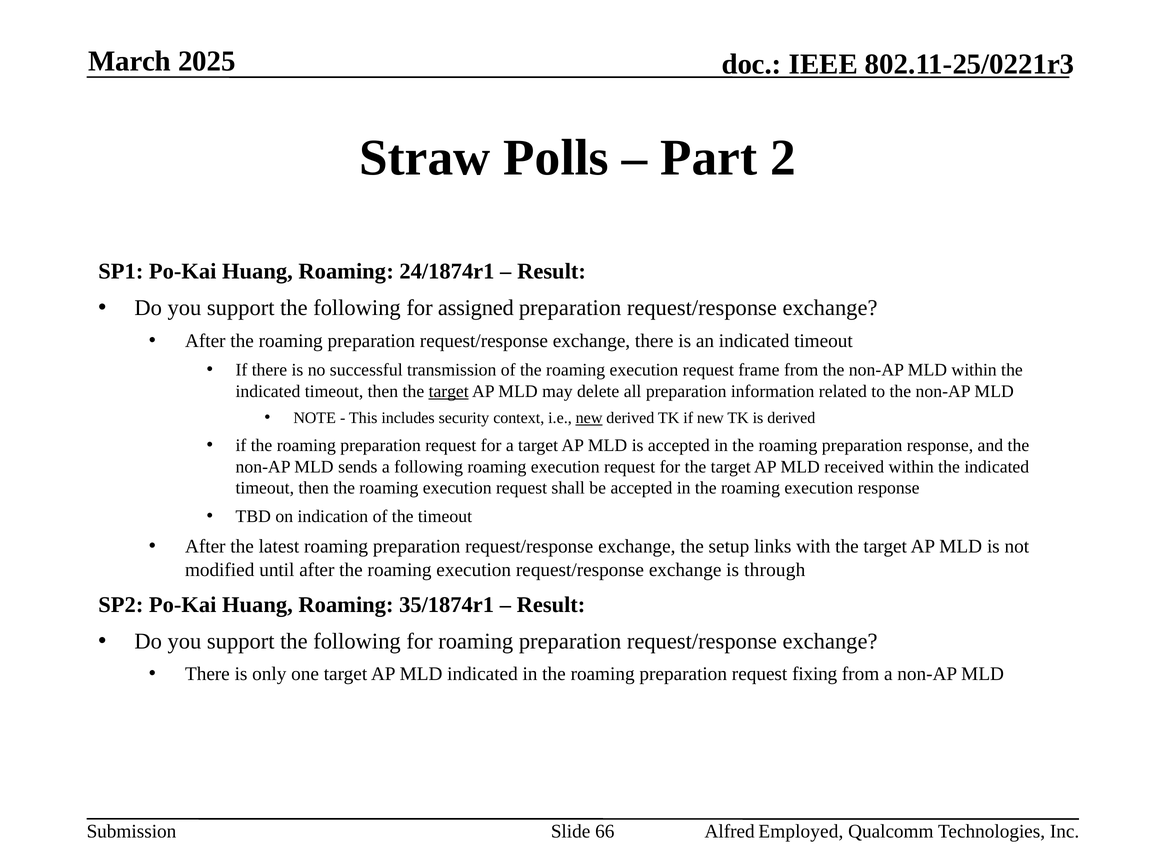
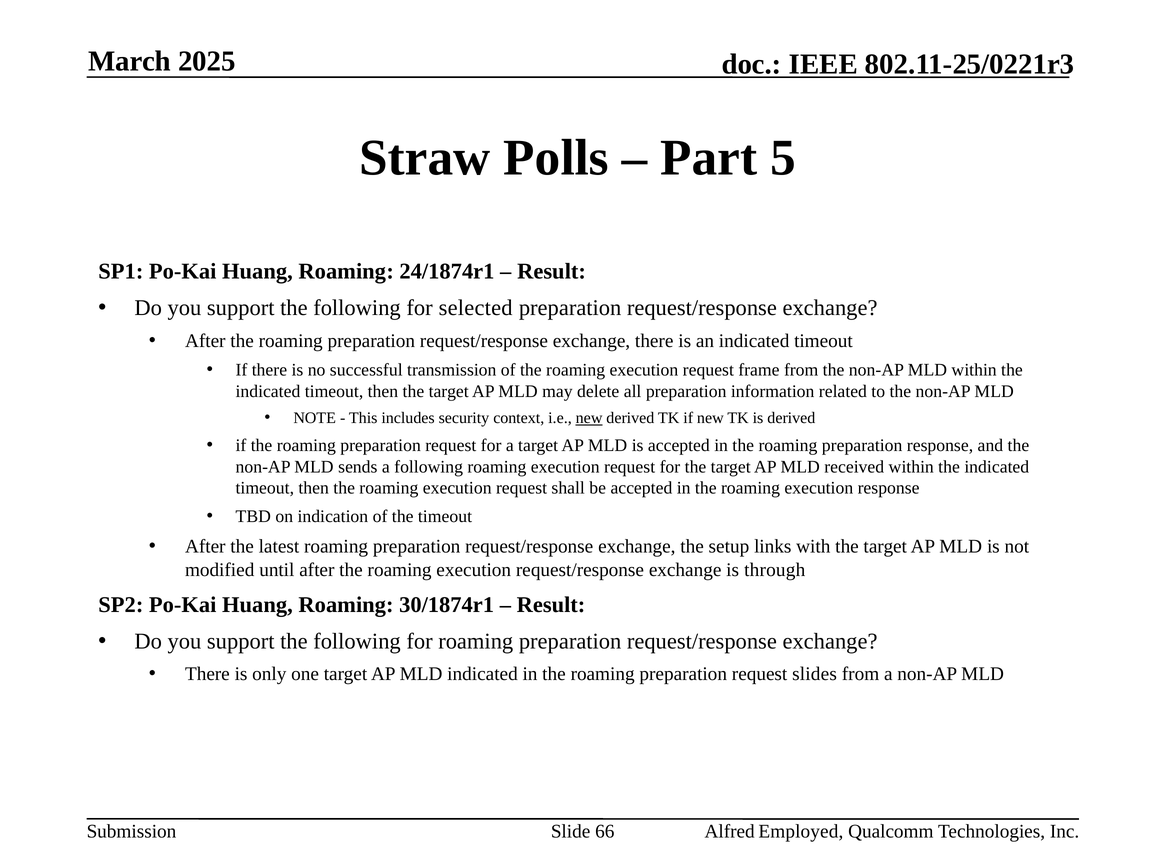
2: 2 -> 5 (783, 158)
assigned: assigned -> selected (476, 308)
target underline: present -> none (449, 391)
35/1874r1: 35/1874r1 -> 30/1874r1 (447, 605)
fixing: fixing -> slides (815, 674)
